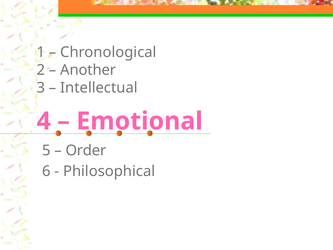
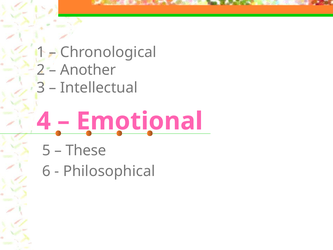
Order: Order -> These (86, 150)
